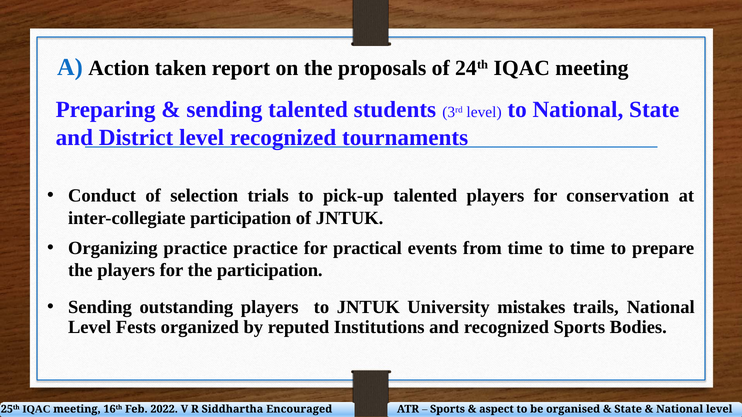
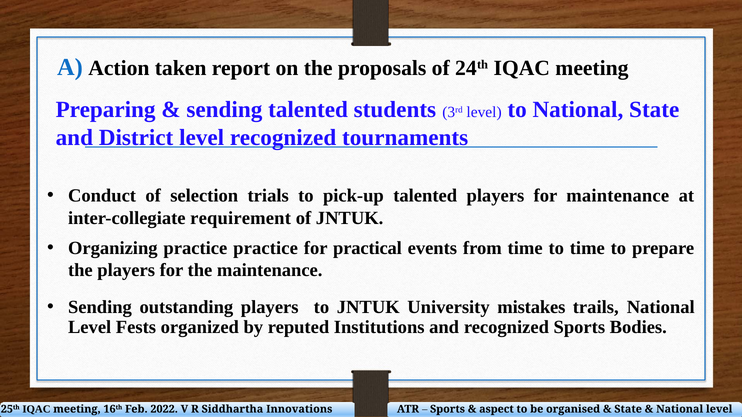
for conservation: conservation -> maintenance (618, 196)
inter-collegiate participation: participation -> requirement (241, 218)
the participation: participation -> maintenance (270, 271)
Encouraged: Encouraged -> Innovations (299, 409)
